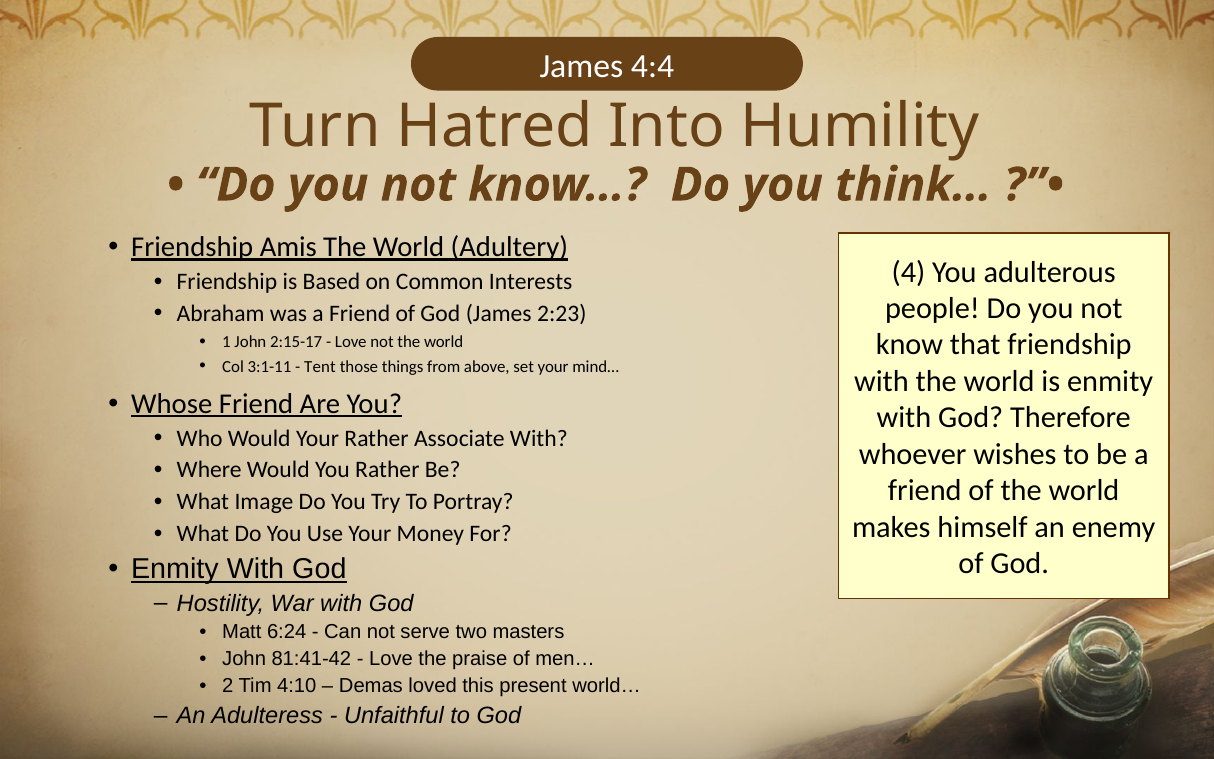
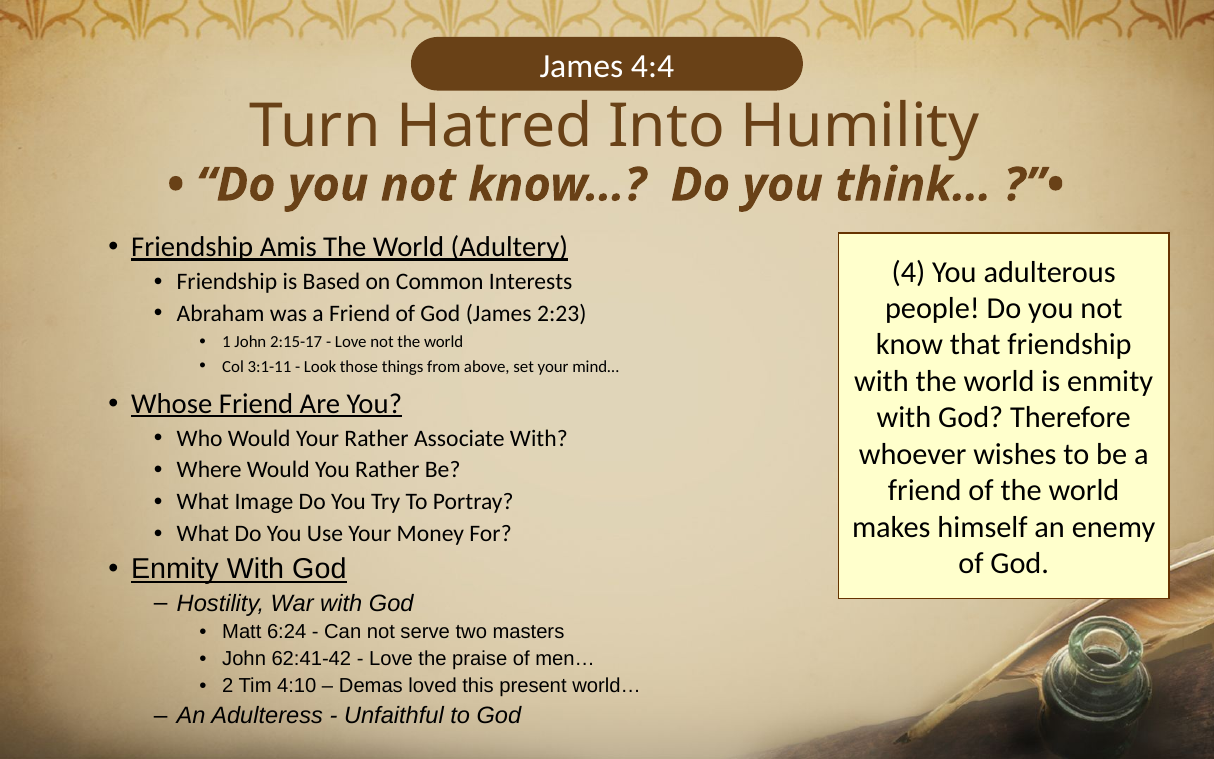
Tent: Tent -> Look (320, 366)
81:41-42: 81:41-42 -> 62:41-42 (311, 659)
